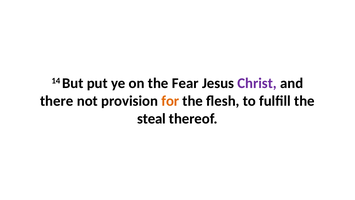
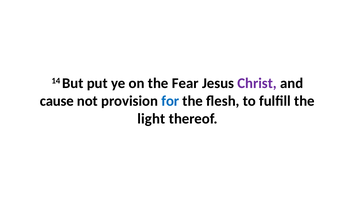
there: there -> cause (57, 101)
for colour: orange -> blue (170, 101)
steal: steal -> light (151, 119)
